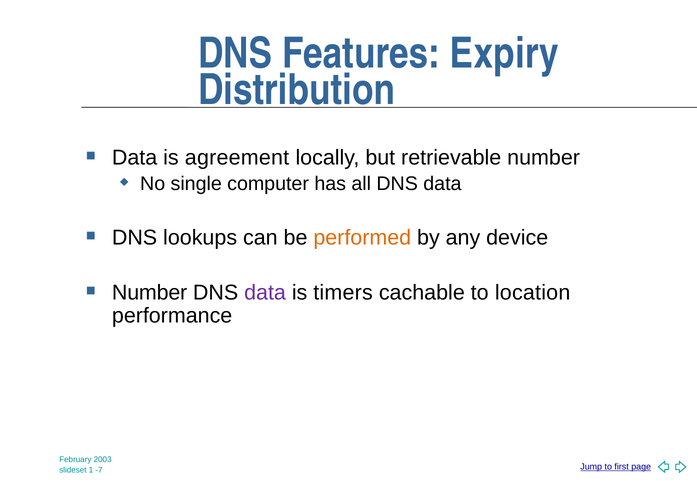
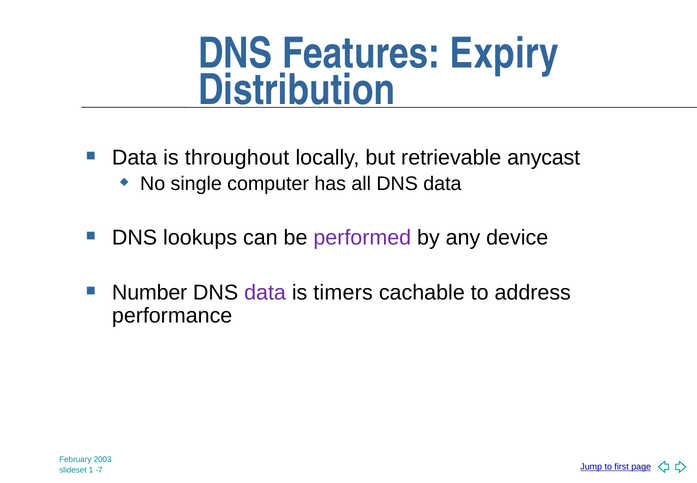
agreement: agreement -> throughout (237, 157)
retrievable number: number -> anycast (544, 157)
performed colour: orange -> purple (362, 237)
location: location -> address (533, 292)
